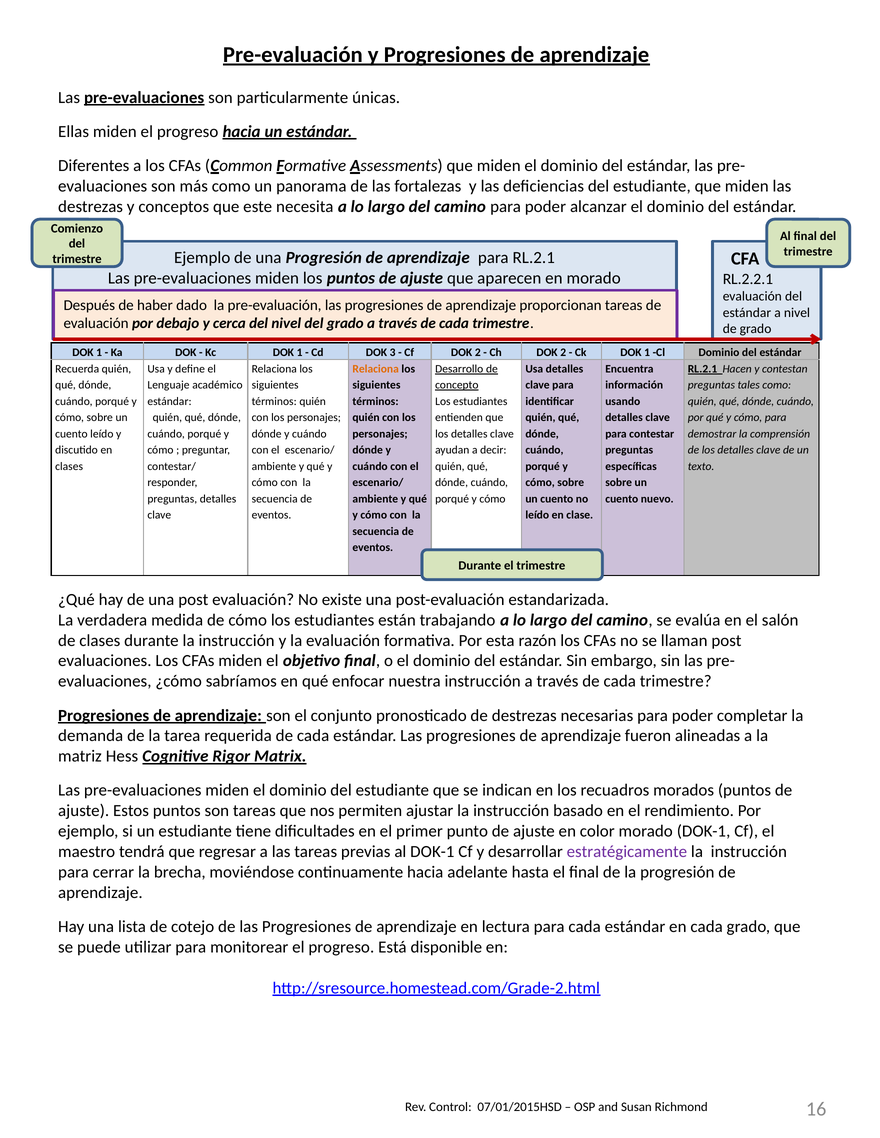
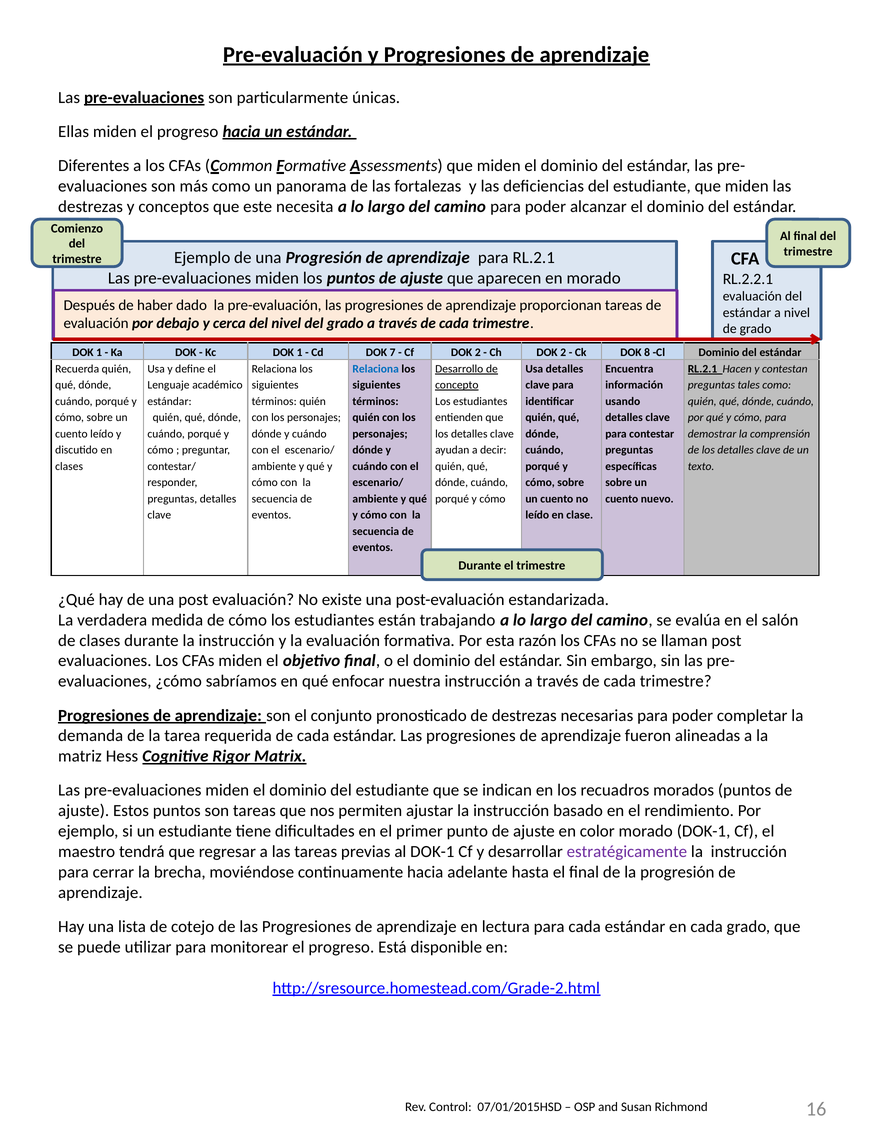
3: 3 -> 7 (393, 353)
Ck DOK 1: 1 -> 8 (647, 353)
Relaciona colour: orange -> blue (376, 369)
